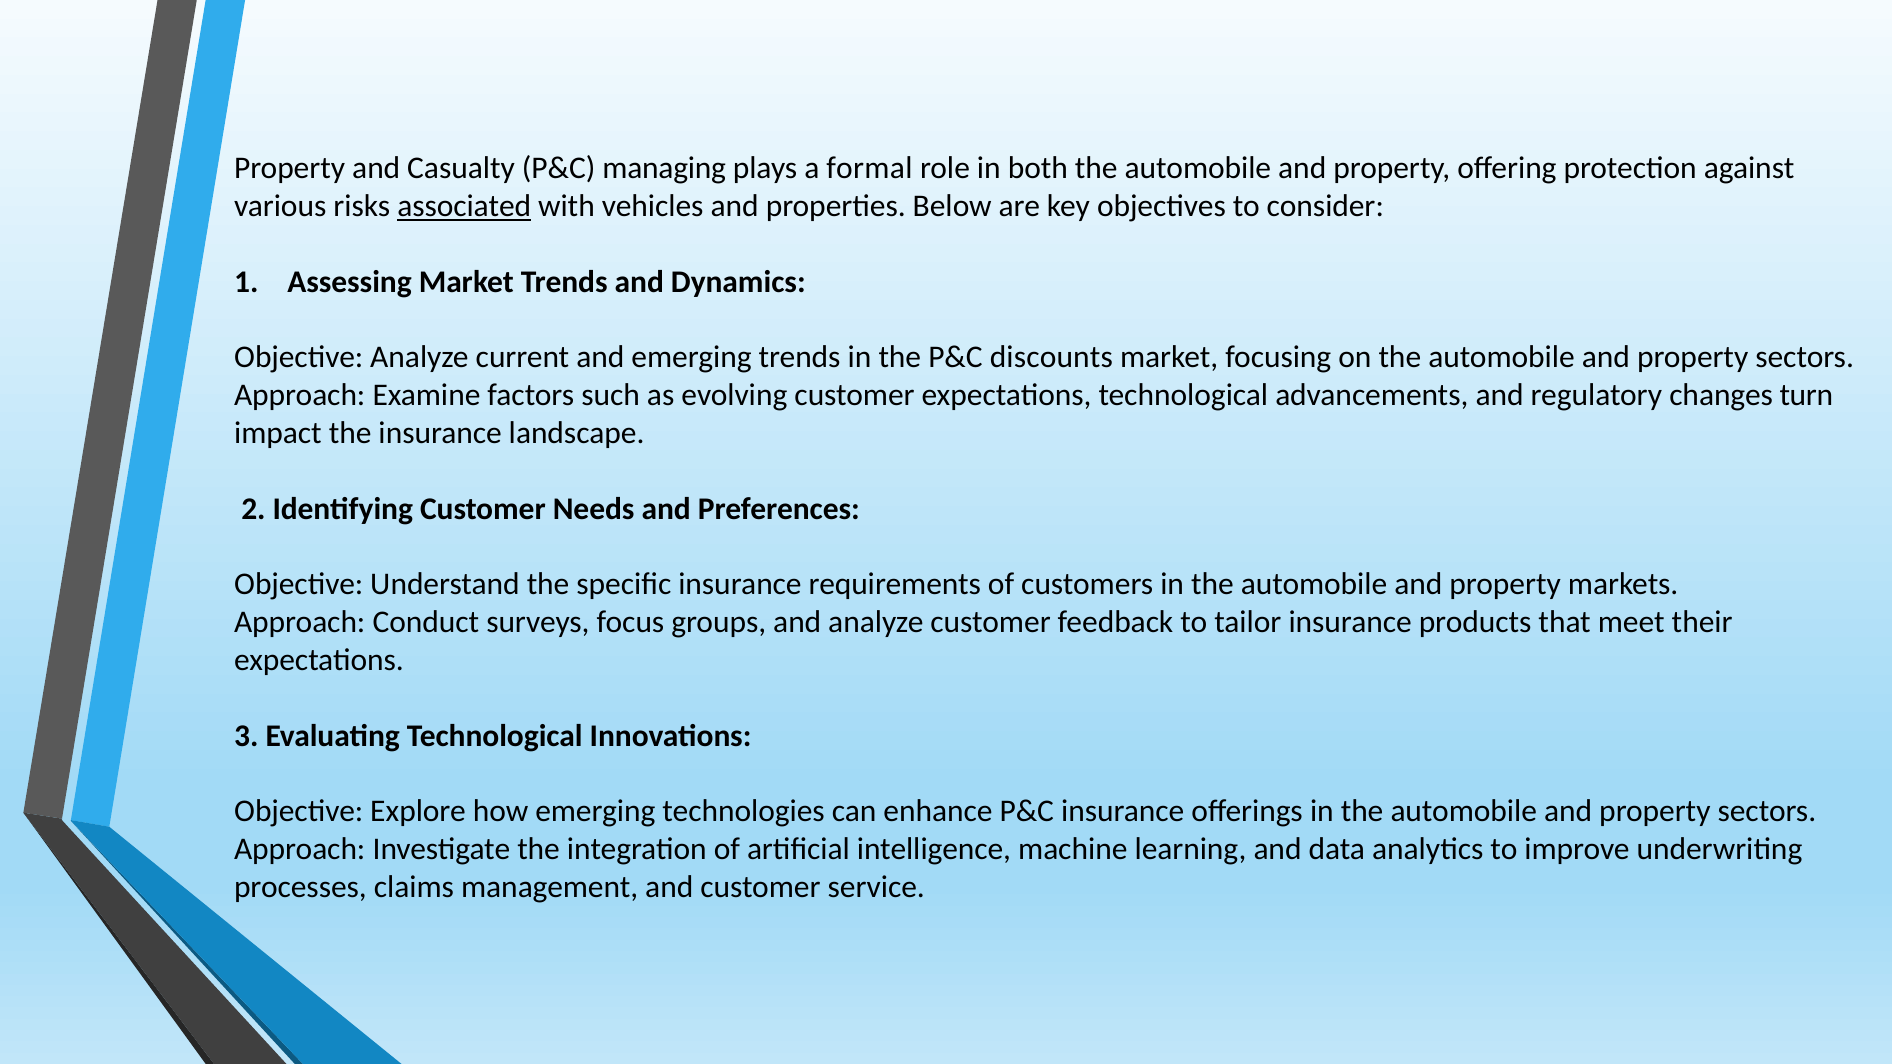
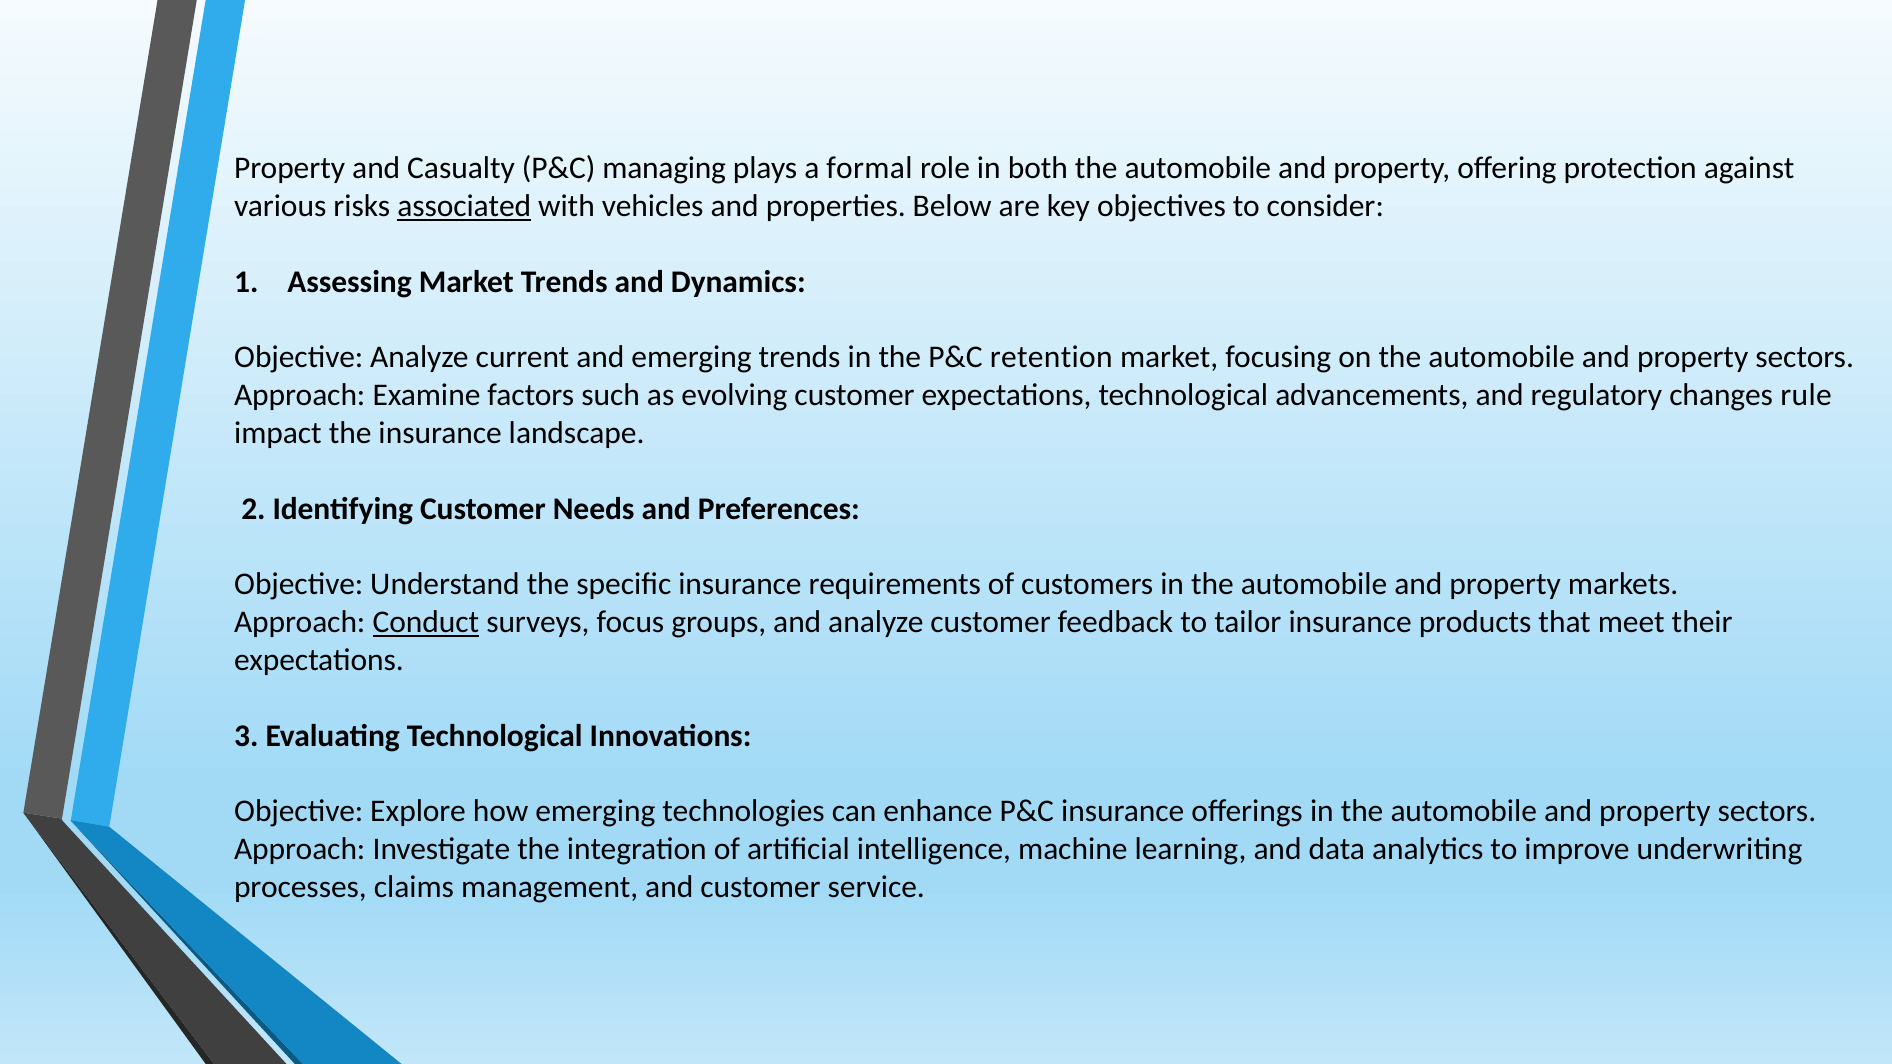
discounts: discounts -> retention (1051, 358)
turn: turn -> rule (1806, 395)
Conduct underline: none -> present (426, 622)
